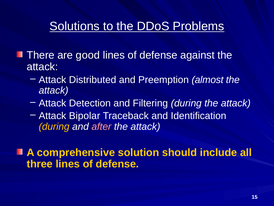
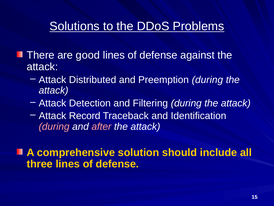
Preemption almost: almost -> during (207, 80)
Bipolar: Bipolar -> Record (85, 116)
during colour: yellow -> pink (54, 126)
